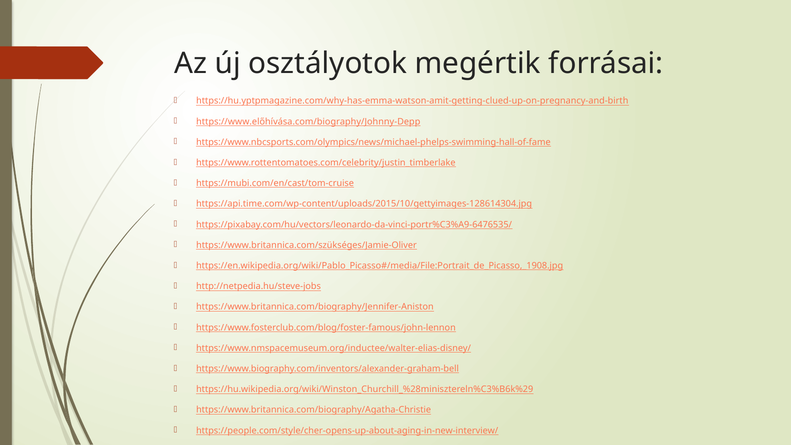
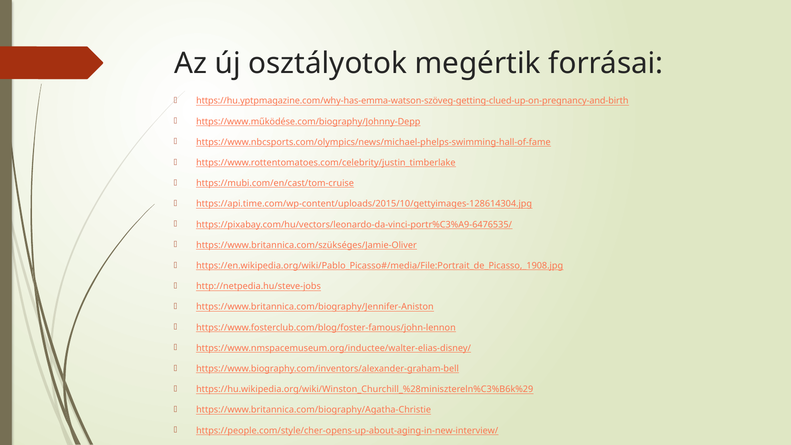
https://hu.yptpmagazine.com/why-has-emma-watson-amit-getting-clued-up-on-pregnancy-and-birth: https://hu.yptpmagazine.com/why-has-emma-watson-amit-getting-clued-up-on-pregnancy-and-birth -> https://hu.yptpmagazine.com/why-has-emma-watson-szöveg-getting-clued-up-on-pregnancy-and-birth (412, 101)
https://www.előhívása.com/biography/Johnny-Depp: https://www.előhívása.com/biography/Johnny-Depp -> https://www.működése.com/biography/Johnny-Depp (308, 122)
